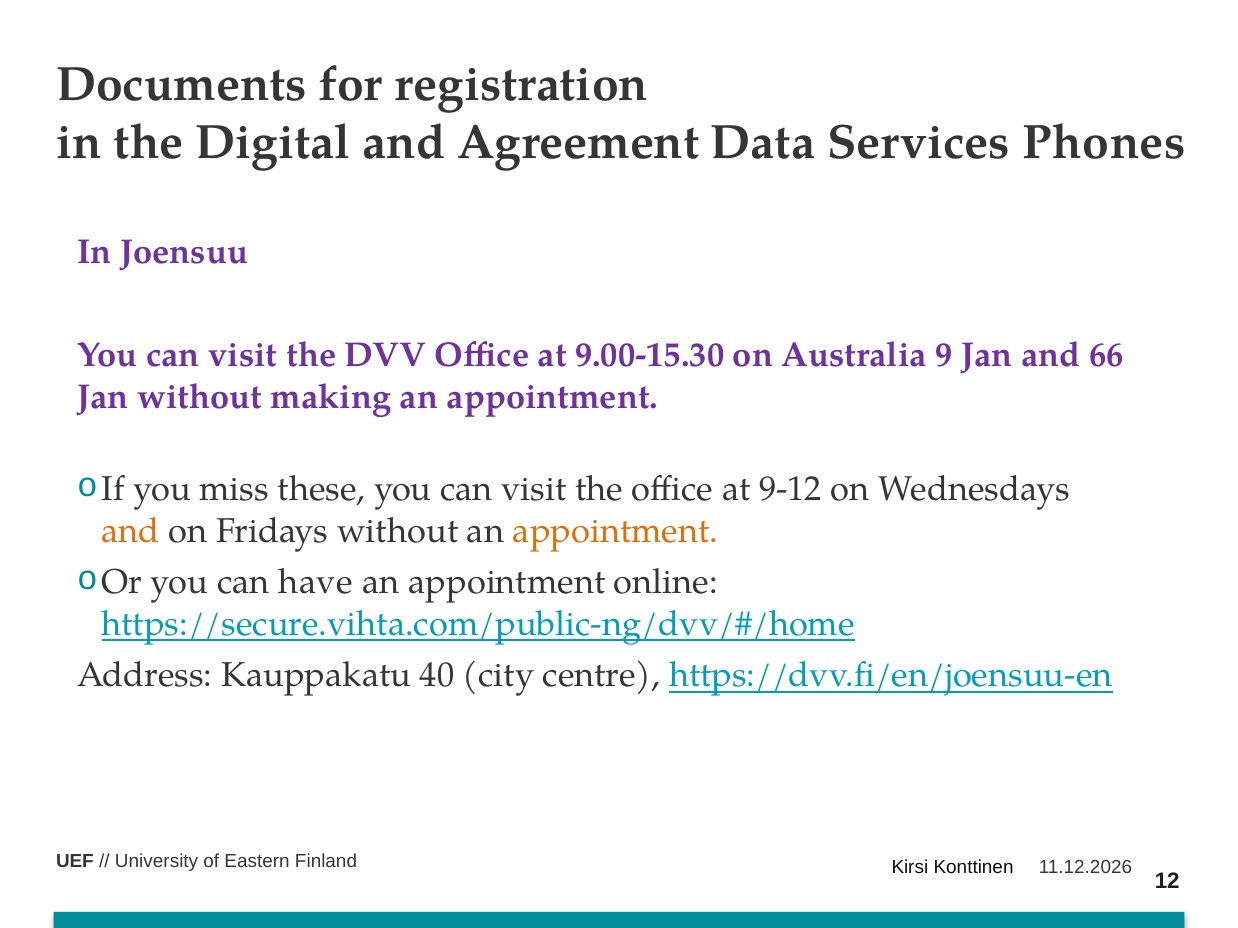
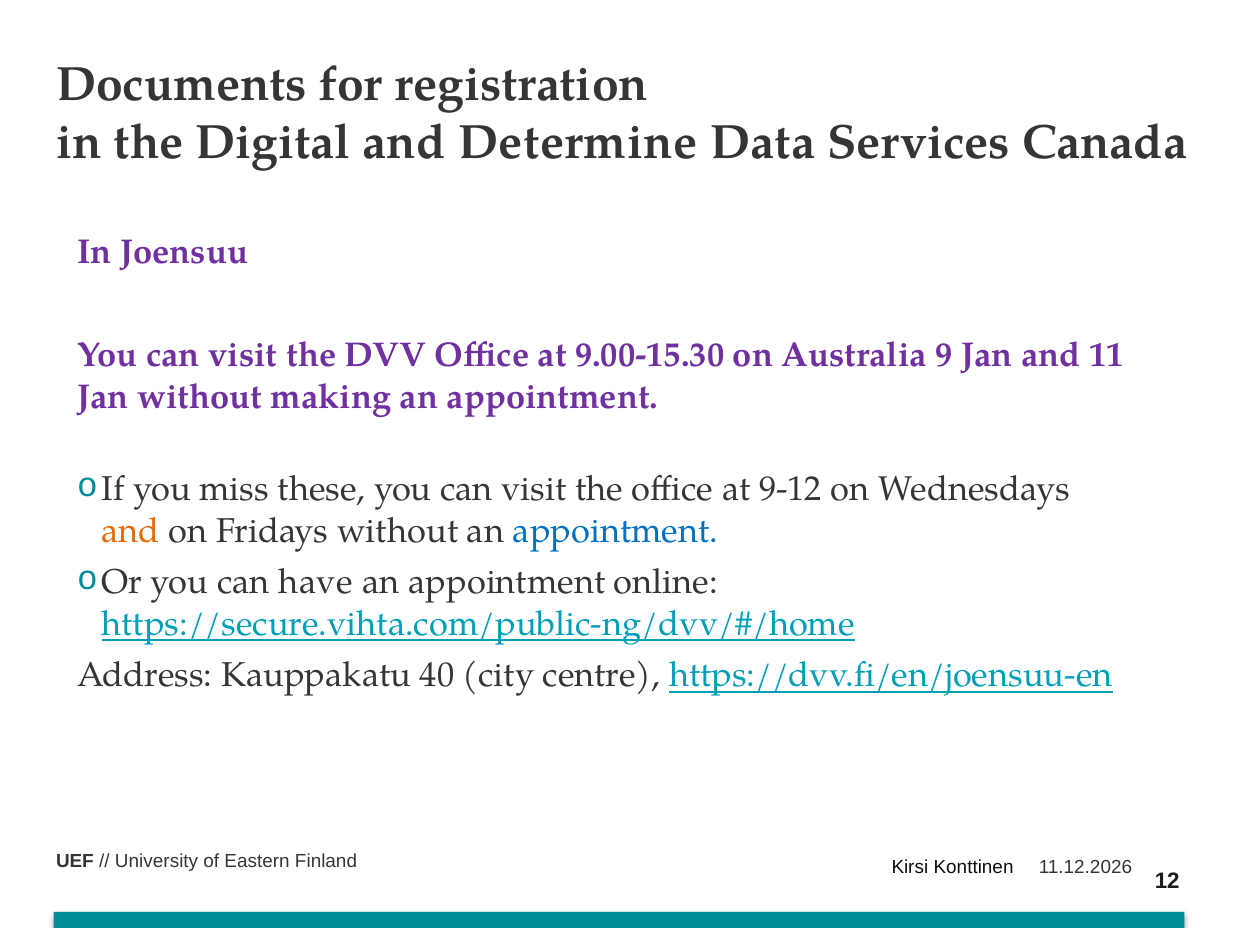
Agreement: Agreement -> Determine (578, 143)
Phones: Phones -> Canada (1105, 143)
66: 66 -> 11 (1107, 356)
appointment colour: orange -> blue (616, 531)
